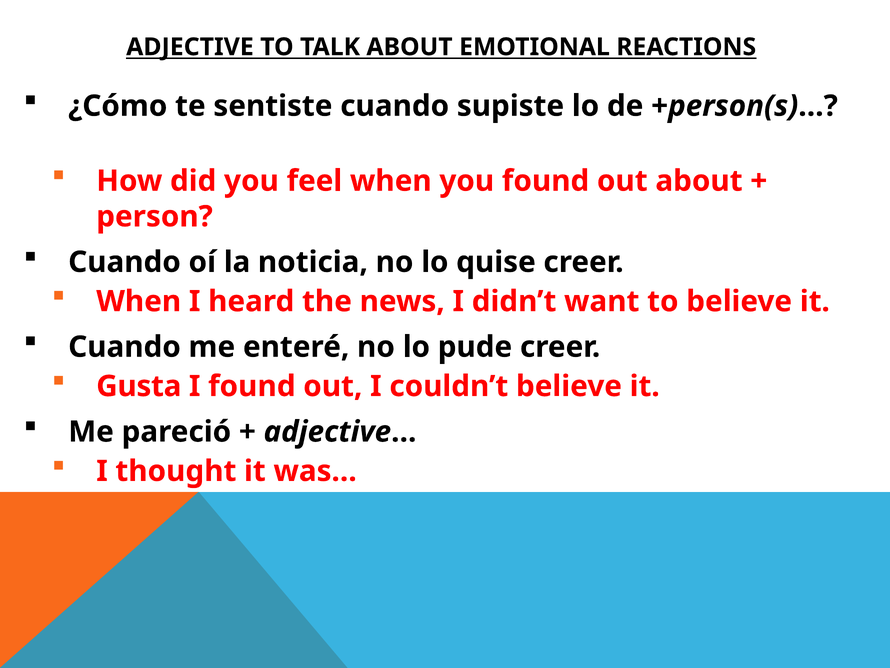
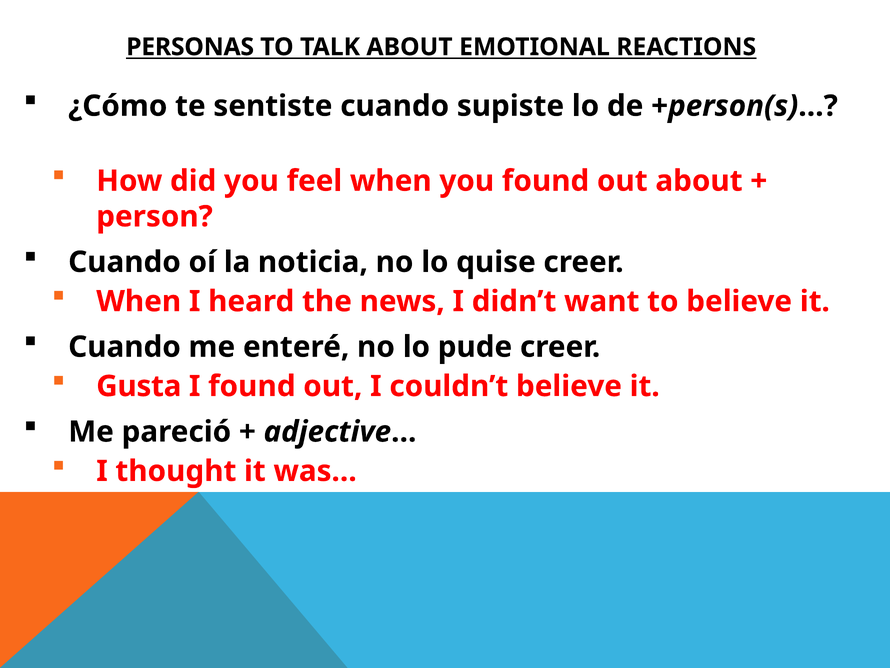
ADJECTIVE: ADJECTIVE -> PERSONAS (190, 47)
